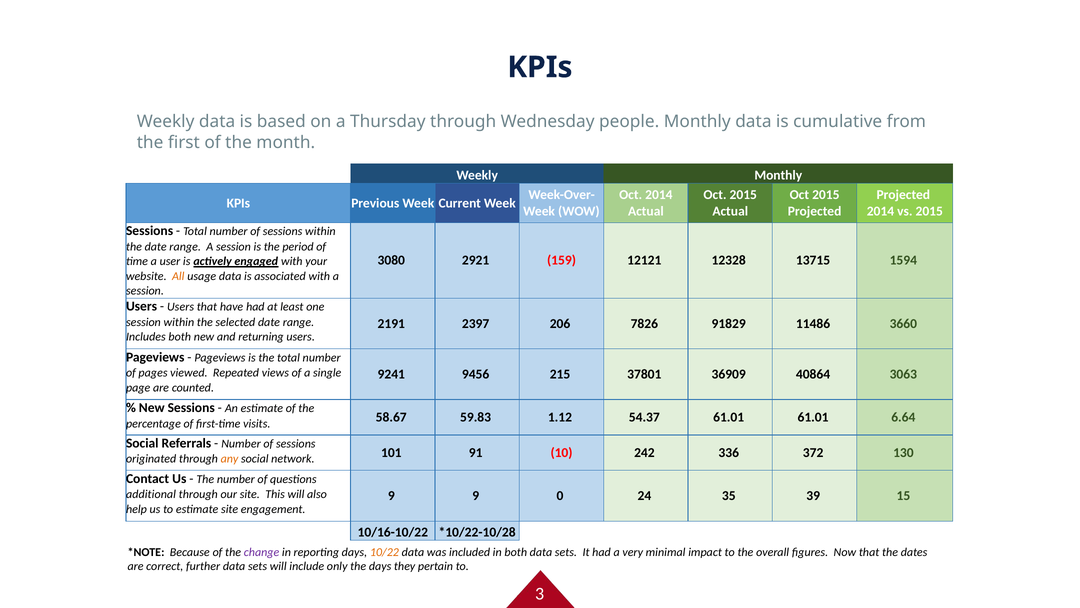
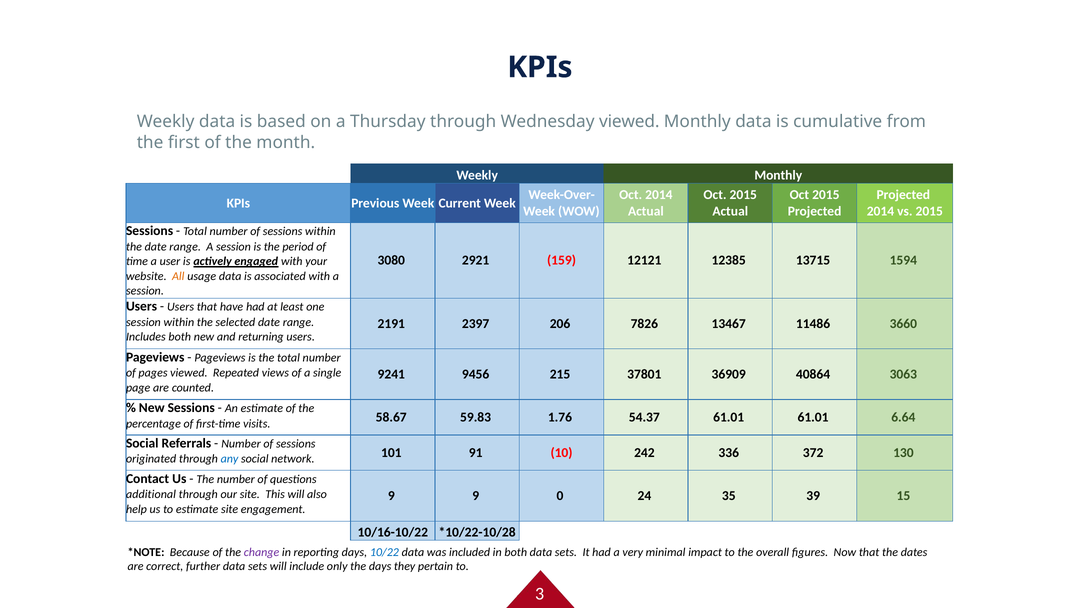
Wednesday people: people -> viewed (629, 121)
12328: 12328 -> 12385 (729, 260)
91829: 91829 -> 13467 (729, 323)
1.12: 1.12 -> 1.76 (560, 417)
any colour: orange -> blue (230, 459)
10/22 colour: orange -> blue (384, 552)
